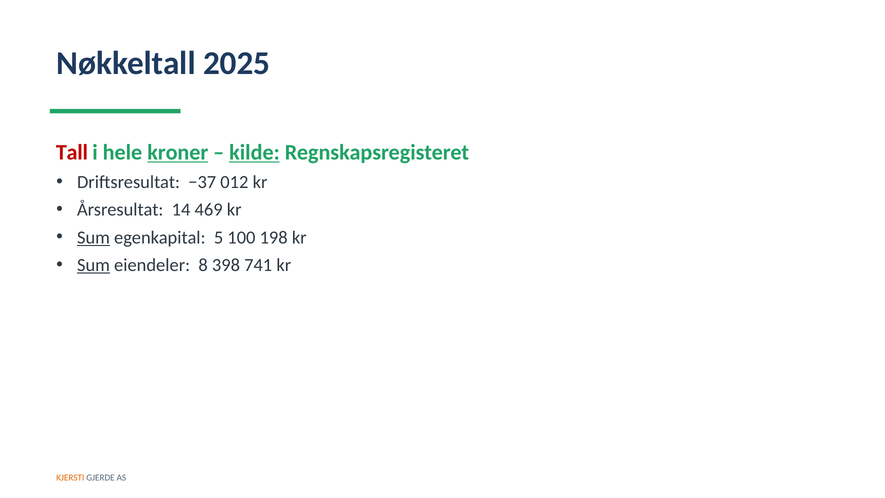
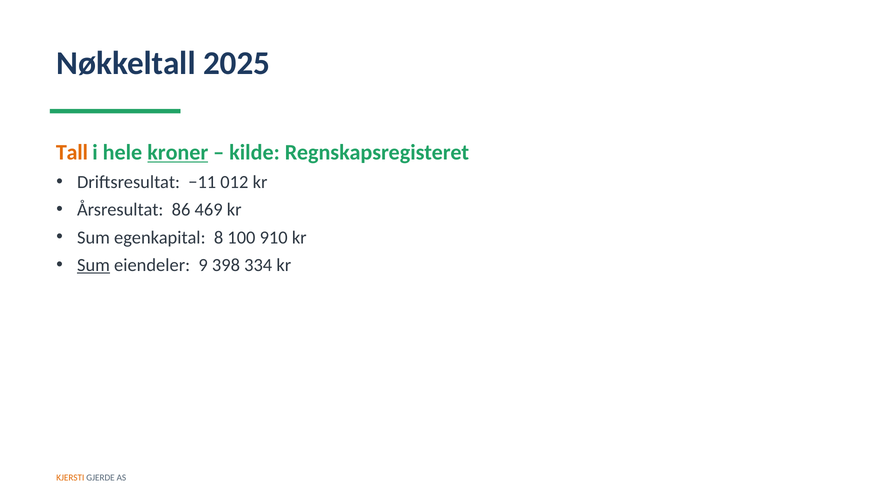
Tall colour: red -> orange (72, 152)
kilde underline: present -> none (254, 152)
−37: −37 -> −11 (202, 182)
14: 14 -> 86 (181, 210)
Sum underline: present -> none (93, 237)
5: 5 -> 8 (219, 237)
198: 198 -> 910 (274, 237)
8: 8 -> 9 (203, 265)
741: 741 -> 334 (258, 265)
